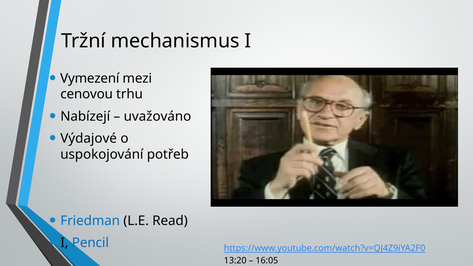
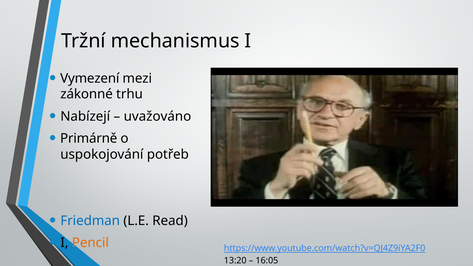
cenovou: cenovou -> zákonné (87, 94)
Výdajové: Výdajové -> Primárně (89, 138)
Pencil colour: blue -> orange (90, 243)
